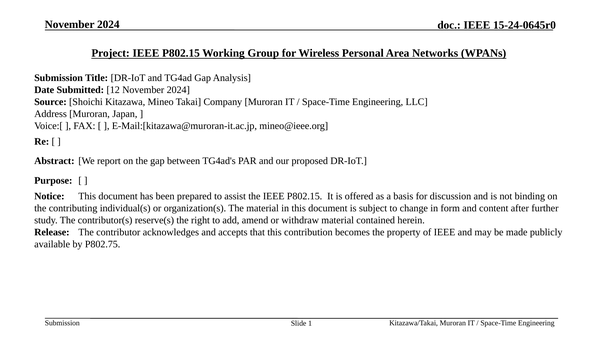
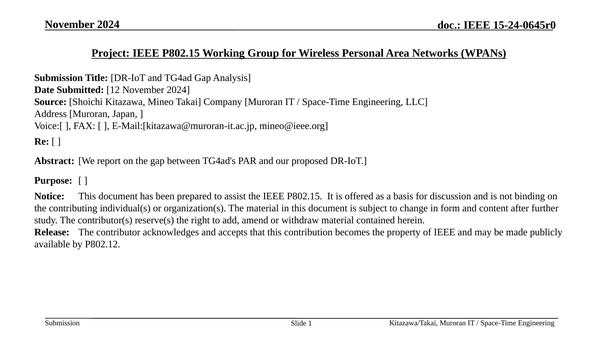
P802.75: P802.75 -> P802.12 (103, 244)
